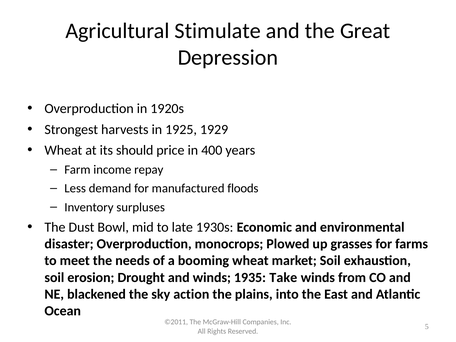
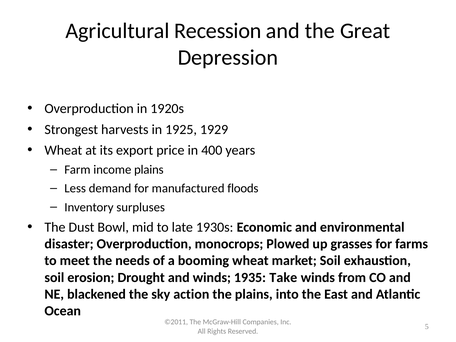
Stimulate: Stimulate -> Recession (218, 31)
should: should -> export (135, 150)
income repay: repay -> plains (149, 170)
